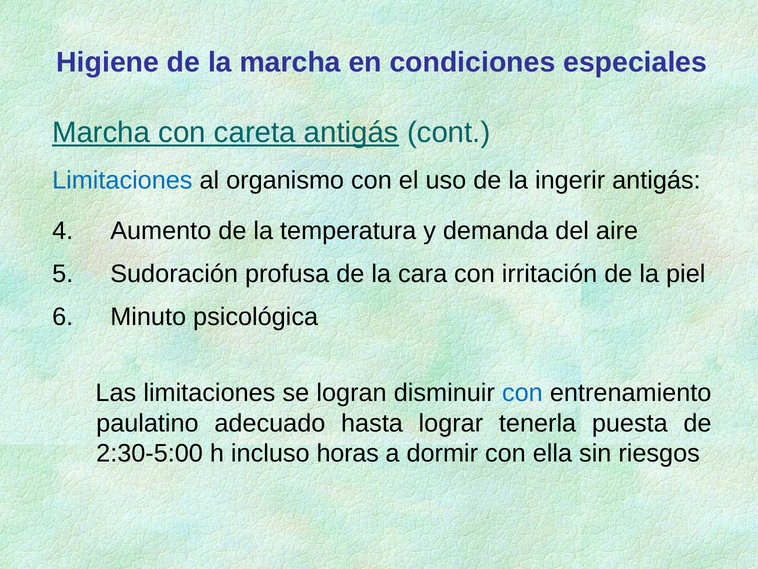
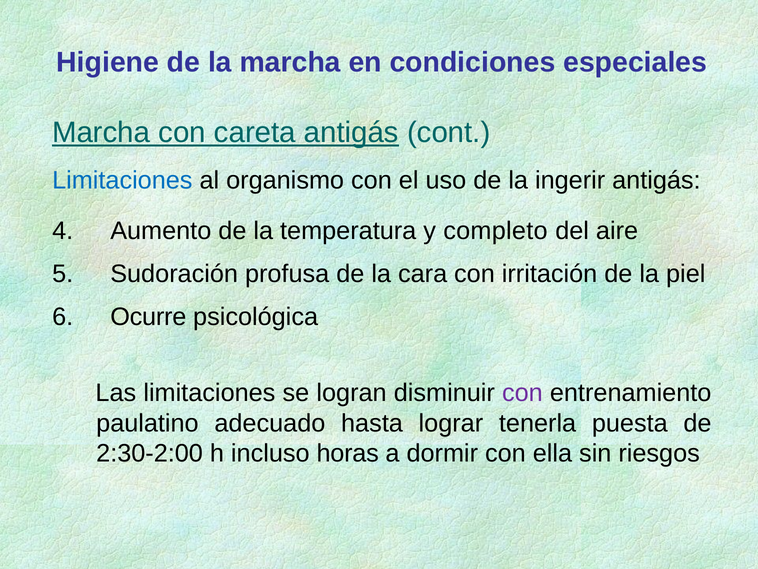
demanda: demanda -> completo (495, 231)
Minuto: Minuto -> Ocurre (148, 317)
con colour: blue -> purple (522, 393)
2:30-5:00: 2:30-5:00 -> 2:30-2:00 (150, 453)
